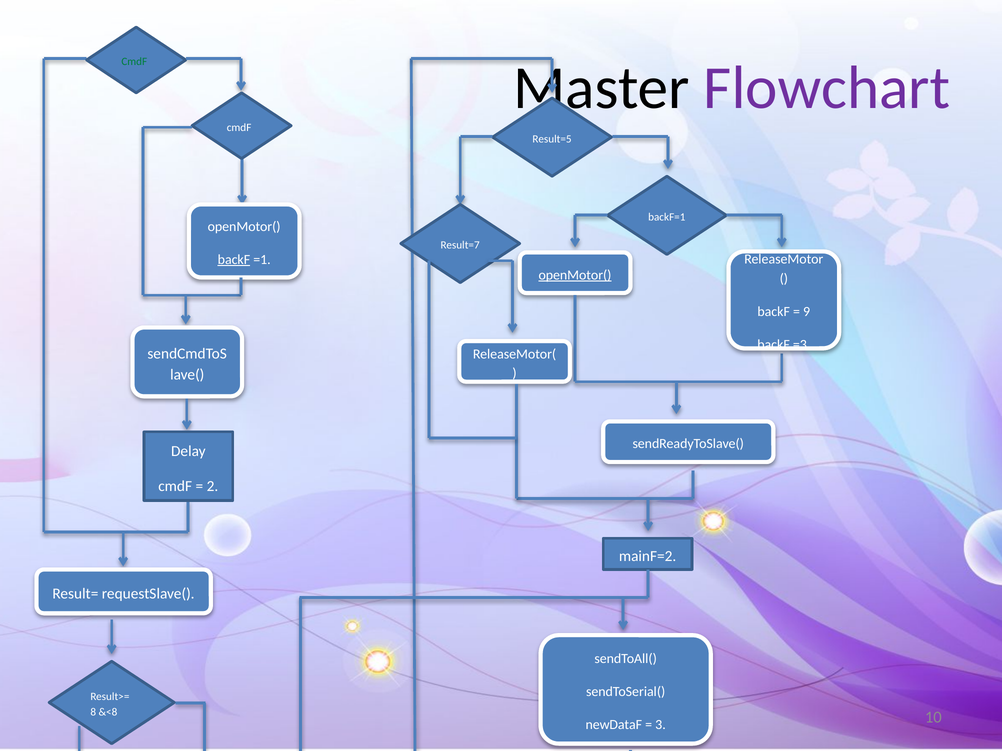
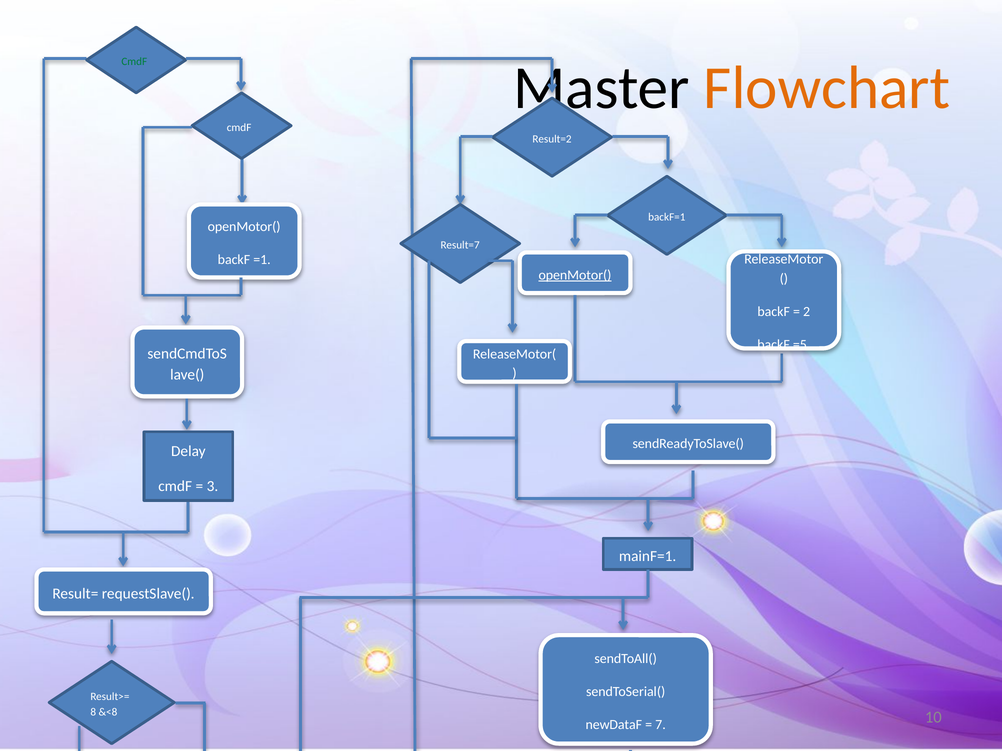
Flowchart colour: purple -> orange (827, 88)
Result=5: Result=5 -> Result=2 (552, 139)
backF underline: present -> none (234, 260)
9: 9 -> 2 (807, 312)
=3: =3 -> =5 (802, 345)
2: 2 -> 3 (213, 486)
mainF=2: mainF=2 -> mainF=1 (648, 557)
3: 3 -> 7 (660, 725)
